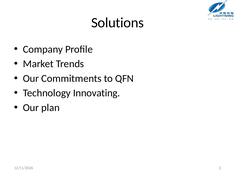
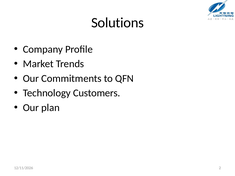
Innovating: Innovating -> Customers (97, 93)
